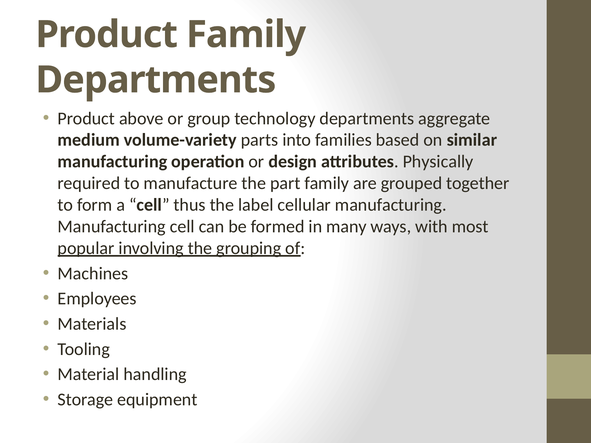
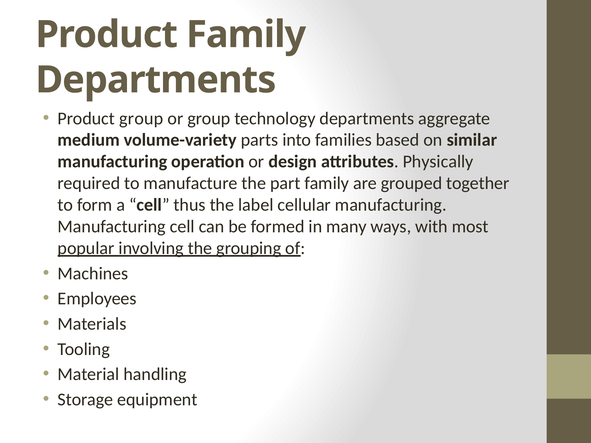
Product above: above -> group (141, 118)
